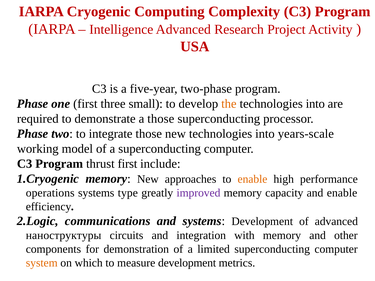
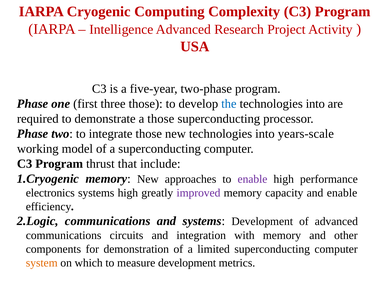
three small: small -> those (146, 104)
the colour: orange -> blue (229, 104)
thrust first: first -> that (127, 164)
enable colour: orange -> purple (252, 179)
operations: operations -> electronics (50, 193)
systems type: type -> high (128, 193)
наноструктуры: наноструктуры -> communications (64, 236)
